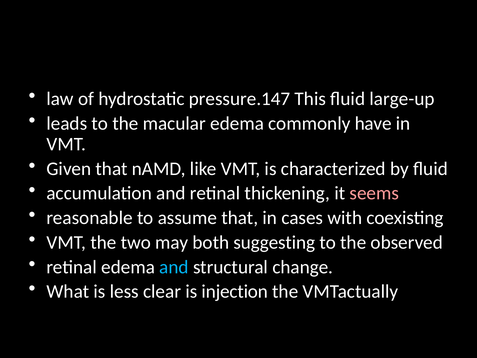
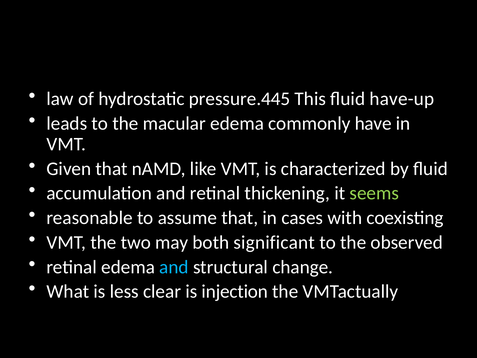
pressure.147: pressure.147 -> pressure.445 (240, 99)
large-up: large-up -> have-up (402, 99)
seems colour: pink -> light green (374, 193)
suggesting: suggesting -> significant (274, 242)
